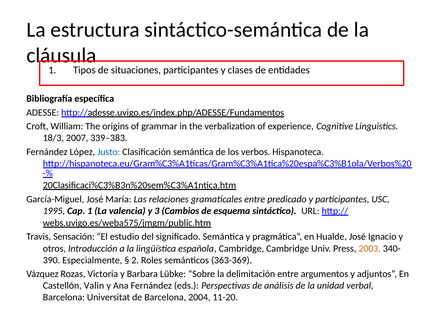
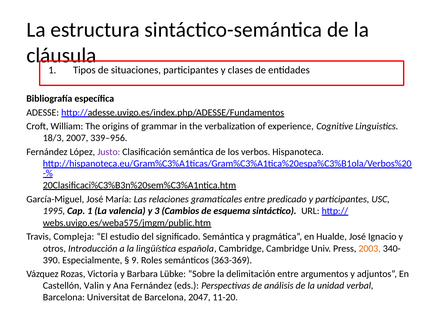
339–383: 339–383 -> 339–956 (109, 138)
Justo colour: blue -> purple (109, 152)
Sensación: Sensación -> Compleja (74, 237)
2: 2 -> 9 (135, 260)
2004: 2004 -> 2047 (199, 297)
